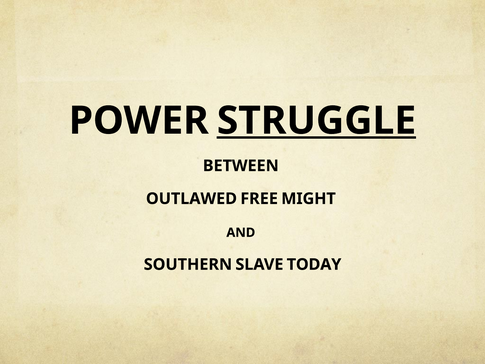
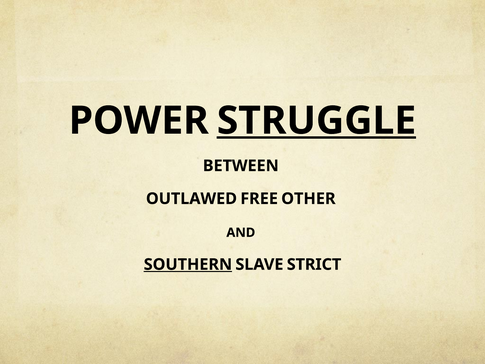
MIGHT: MIGHT -> OTHER (308, 199)
SOUTHERN underline: none -> present (188, 264)
TODAY: TODAY -> STRICT (314, 264)
